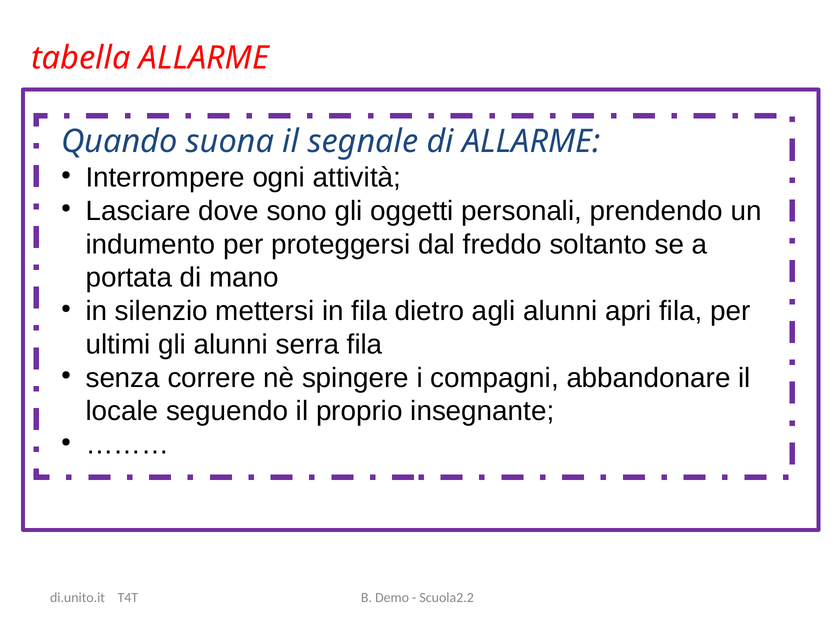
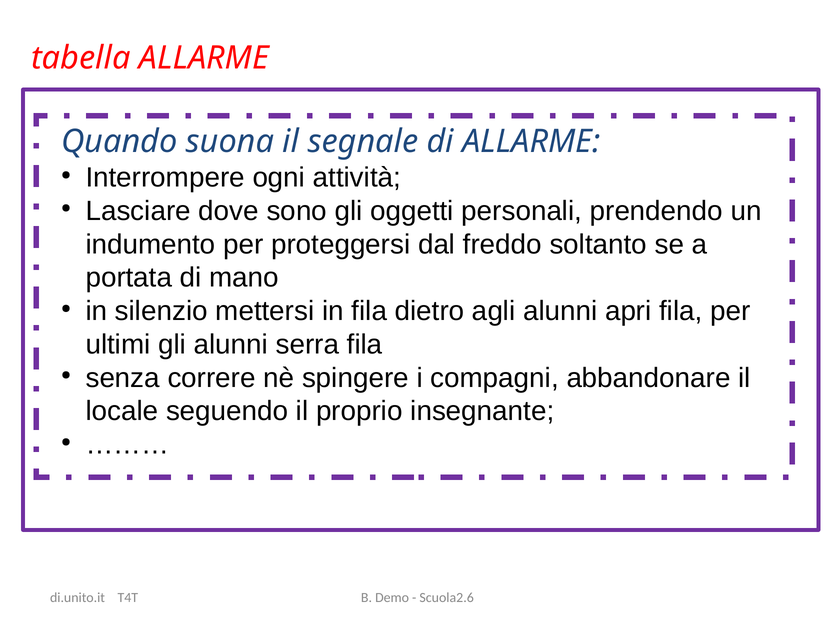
Scuola2.2: Scuola2.2 -> Scuola2.6 (447, 598)
